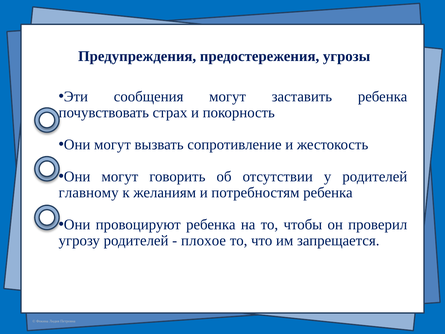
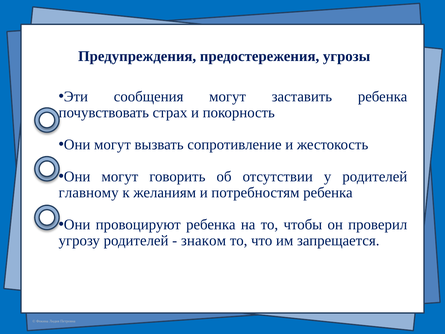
плохое: плохое -> знаком (203, 240)
